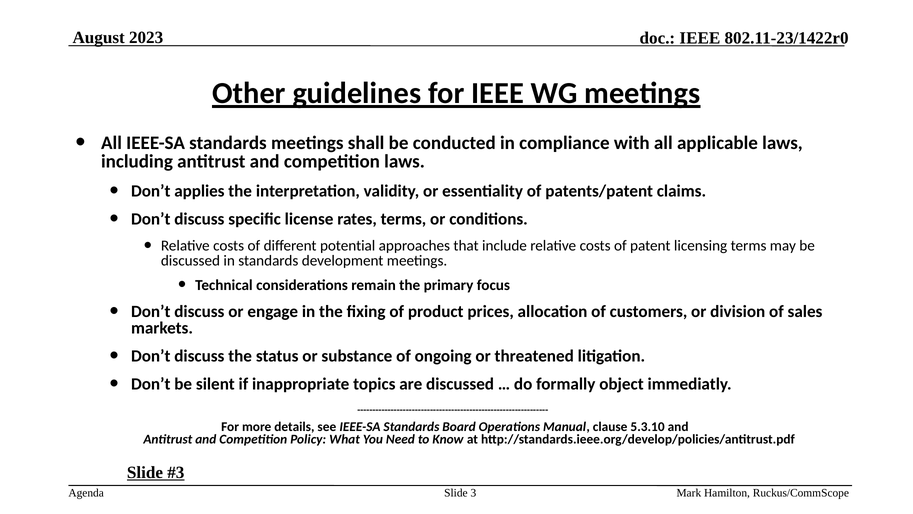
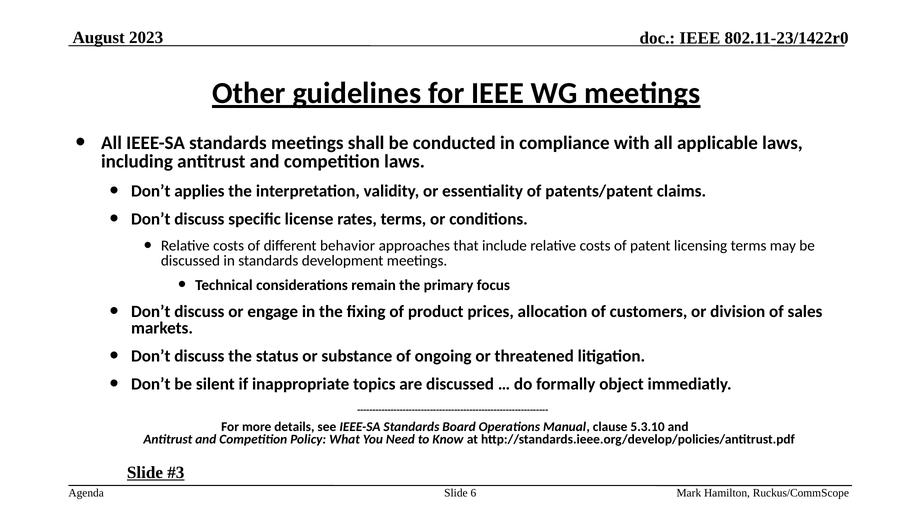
potential: potential -> behavior (348, 246)
3: 3 -> 6 (473, 493)
